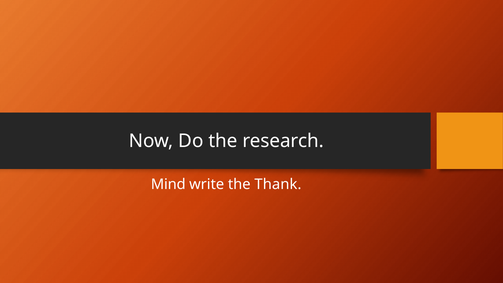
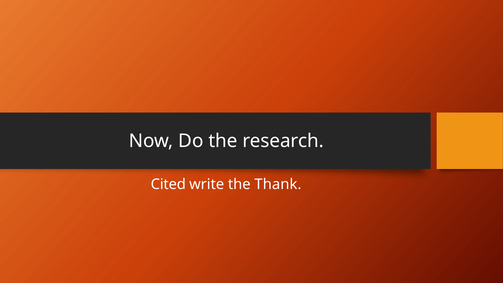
Mind: Mind -> Cited (168, 184)
